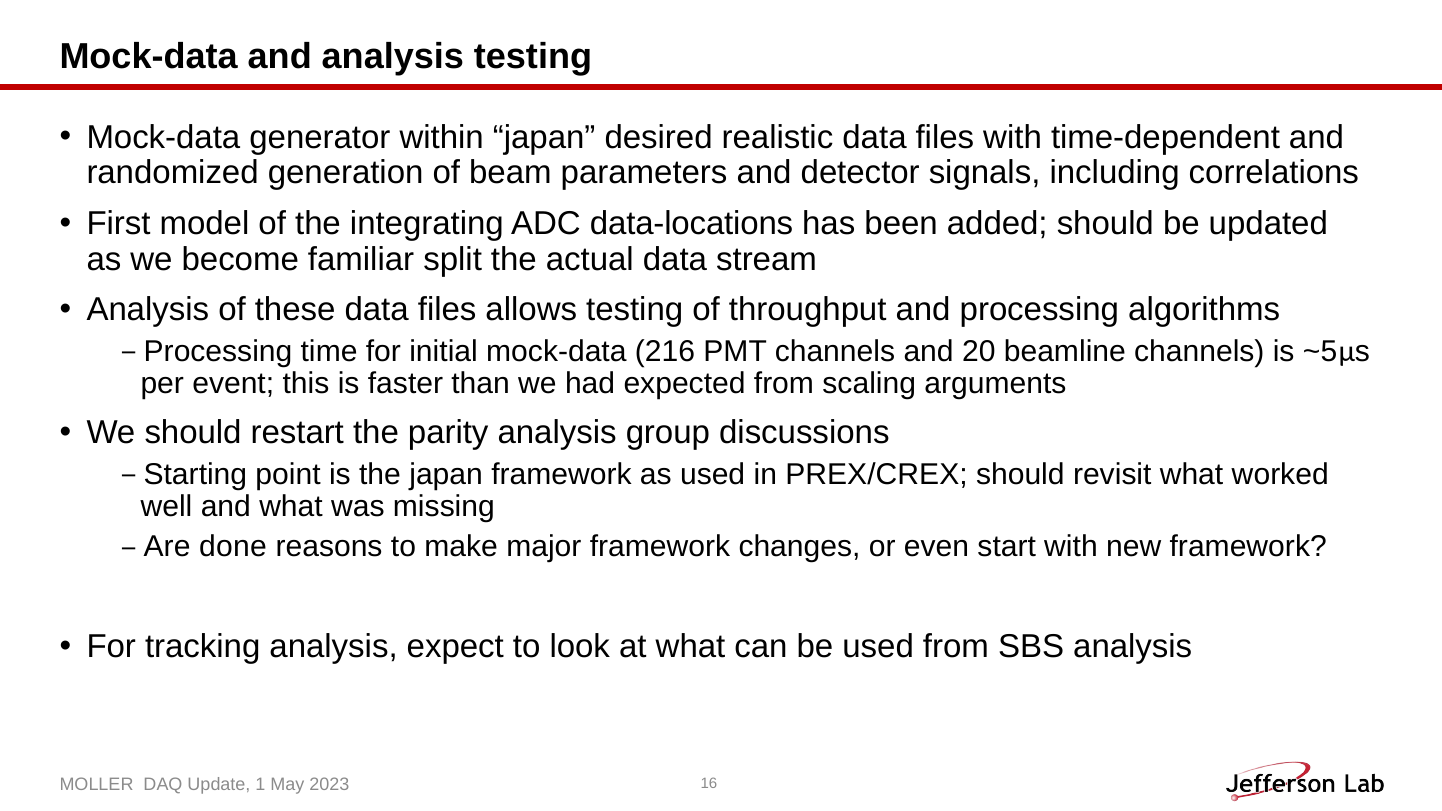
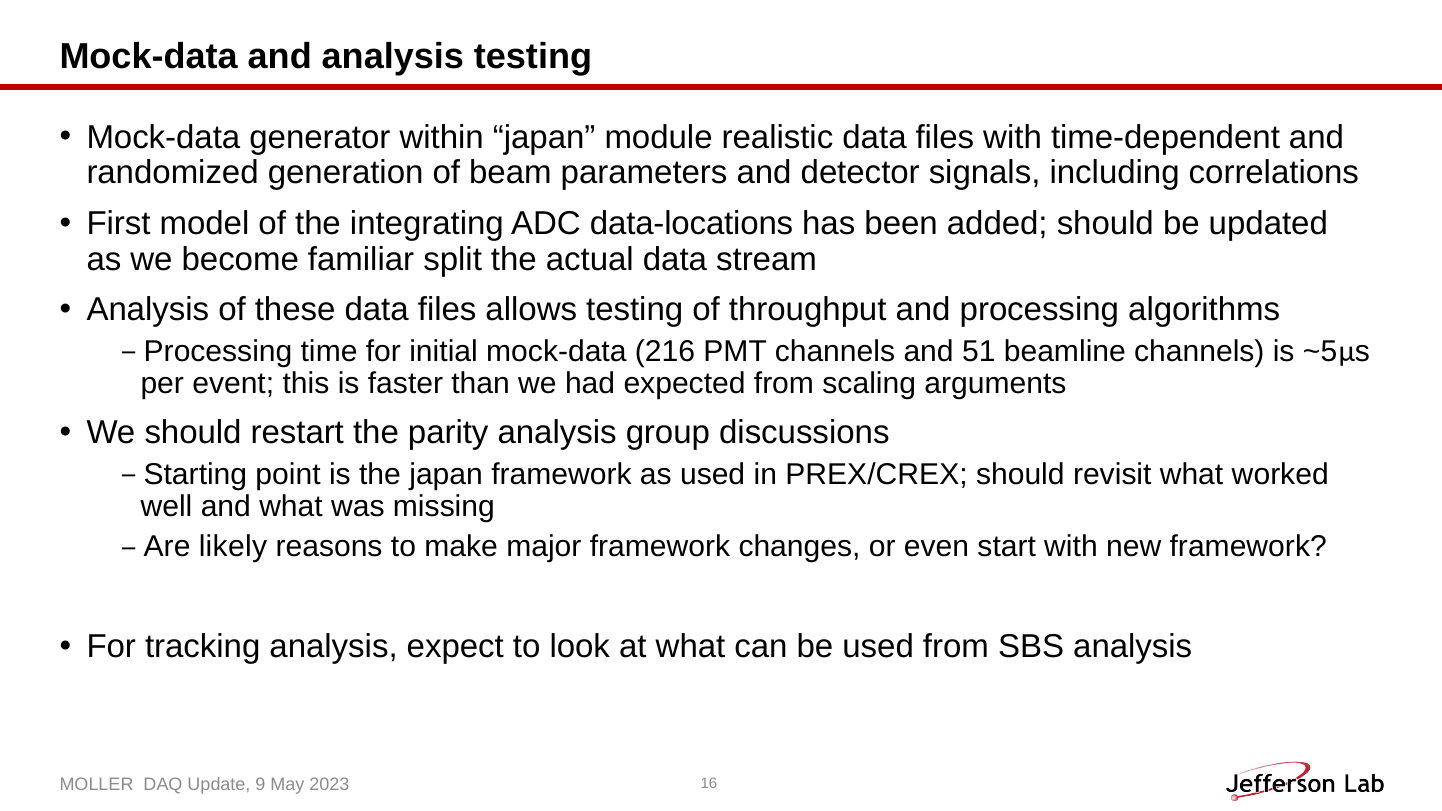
desired: desired -> module (659, 137)
20: 20 -> 51 (979, 351)
done: done -> likely (233, 547)
1: 1 -> 9 (260, 785)
